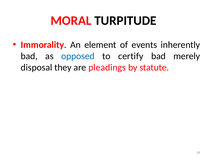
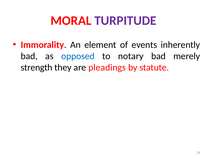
TURPITUDE colour: black -> purple (125, 21)
certify: certify -> notary (131, 56)
disposal: disposal -> strength (37, 67)
